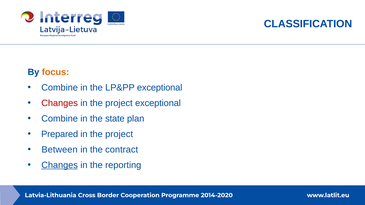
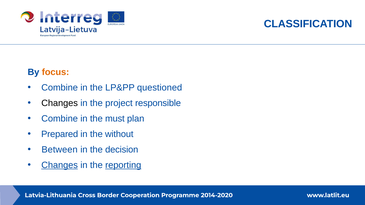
LP&PP exceptional: exceptional -> questioned (160, 88)
Changes colour: red -> black (60, 103)
project exceptional: exceptional -> responsible (158, 103)
state: state -> must (115, 119)
project: project -> without (119, 134)
contract: contract -> decision (122, 150)
reporting underline: none -> present (123, 165)
